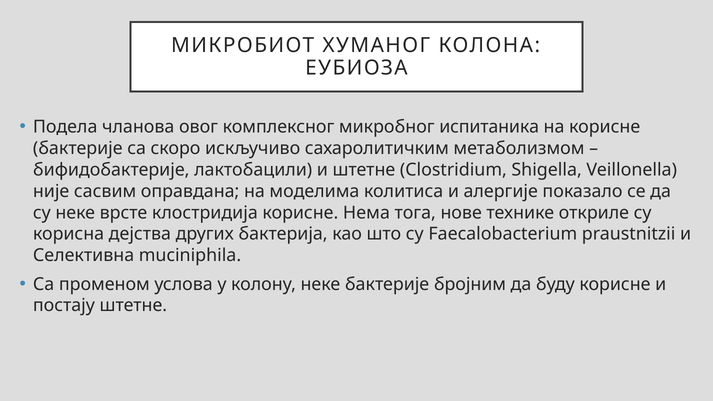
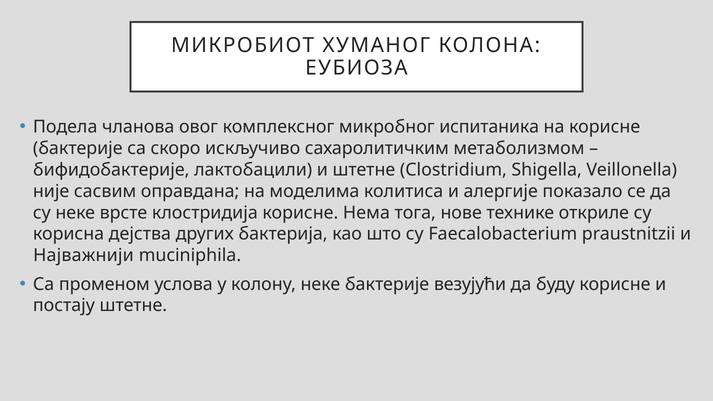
Селективна: Селективна -> Најважнији (83, 255)
бројним: бројним -> везујући (470, 284)
